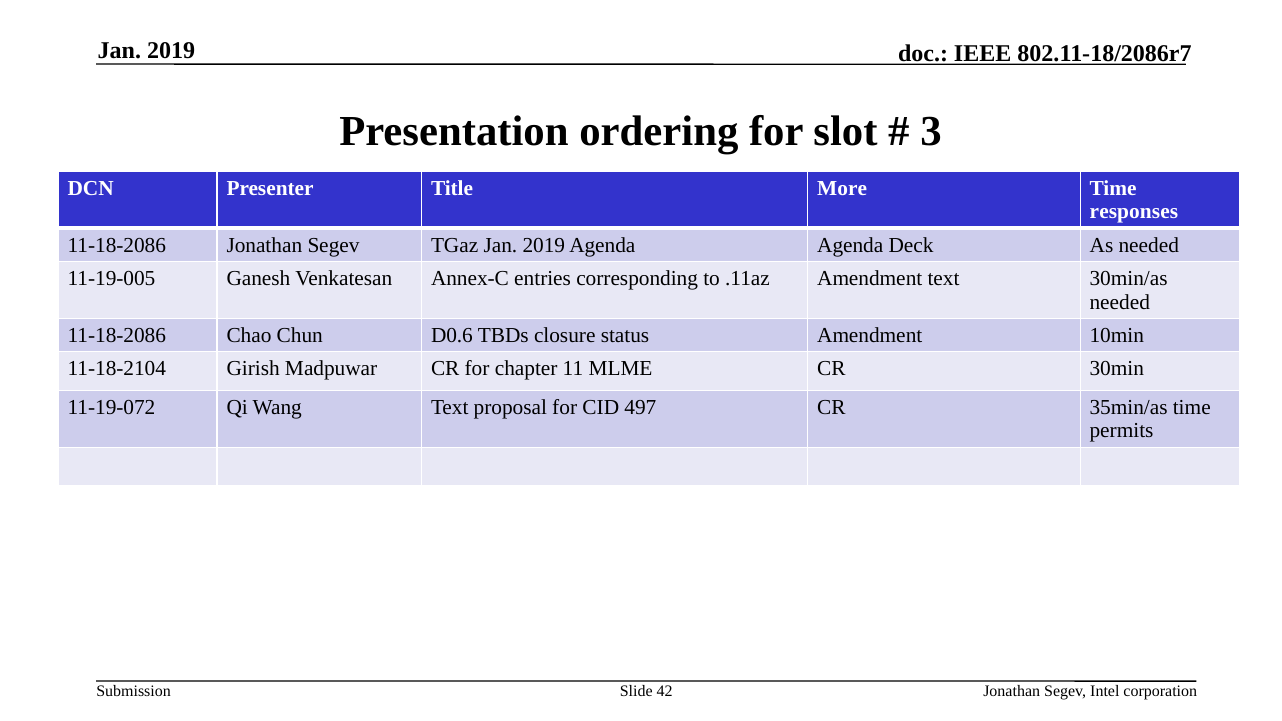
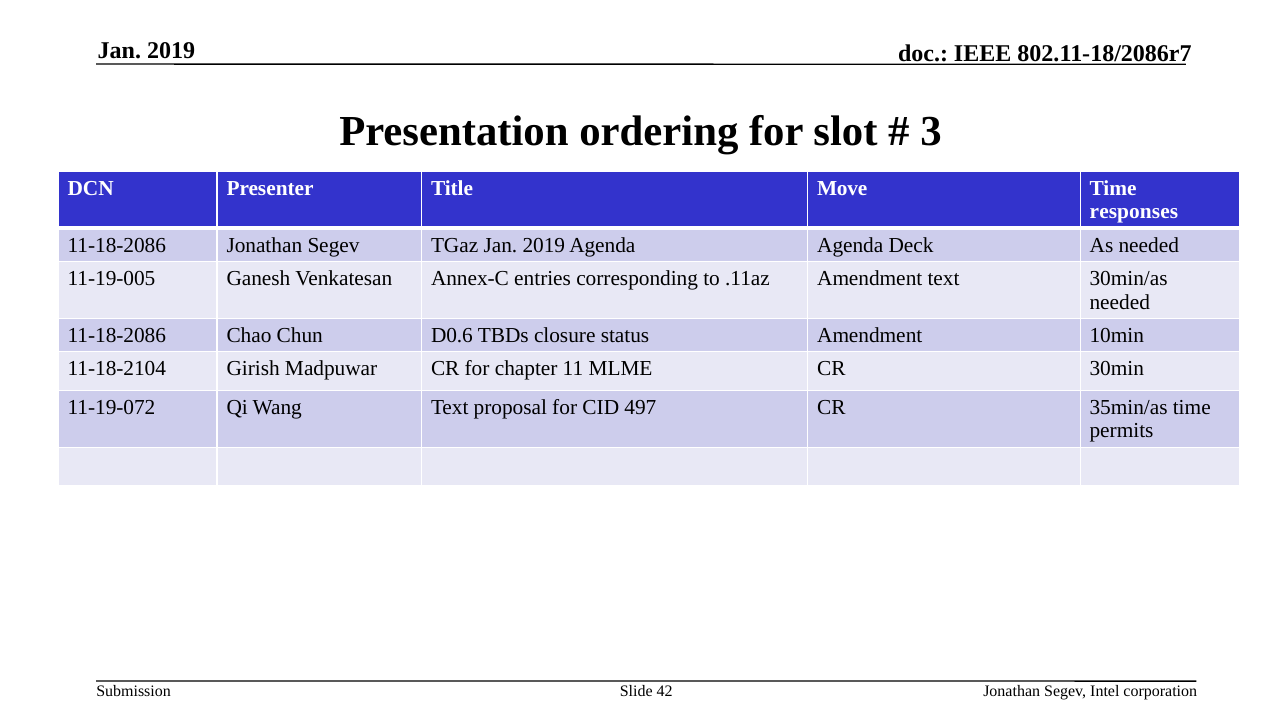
More: More -> Move (842, 188)
